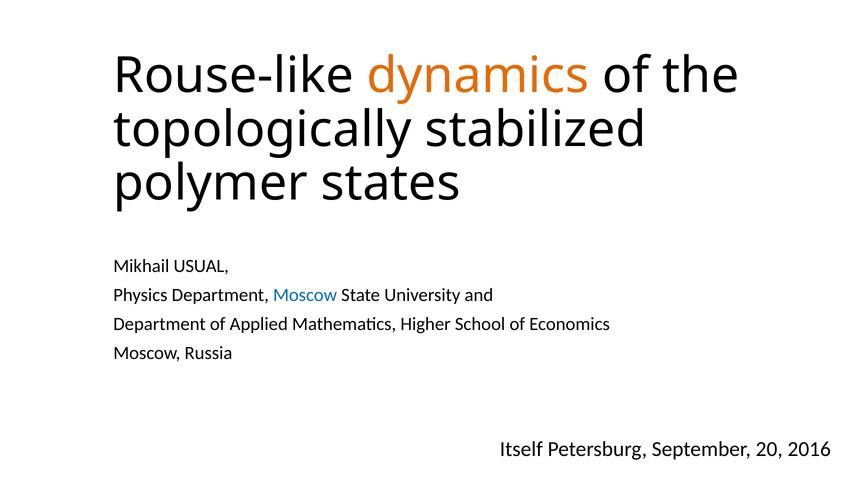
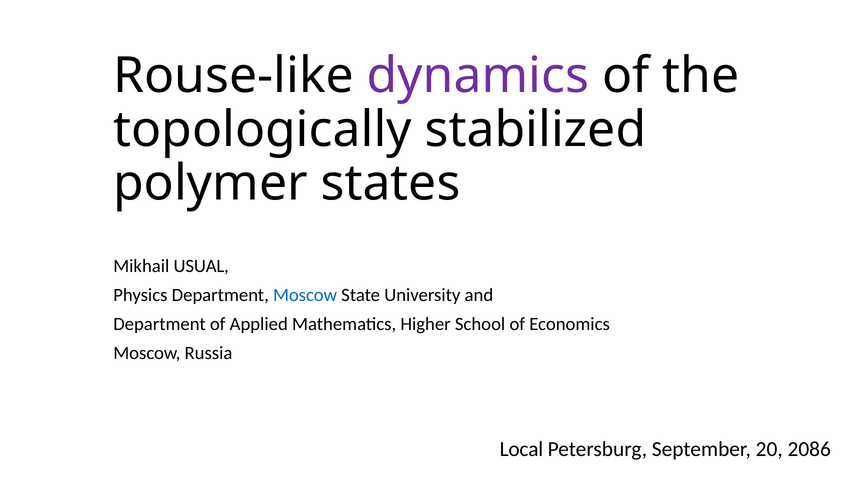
dynamics colour: orange -> purple (478, 76)
Itself: Itself -> Local (521, 449)
2016: 2016 -> 2086 (809, 449)
